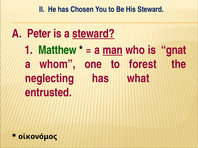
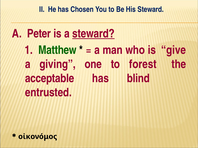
man underline: present -> none (113, 50)
gnat: gnat -> give (174, 50)
whom: whom -> giving (58, 64)
neglecting: neglecting -> acceptable (50, 79)
what: what -> blind (138, 79)
